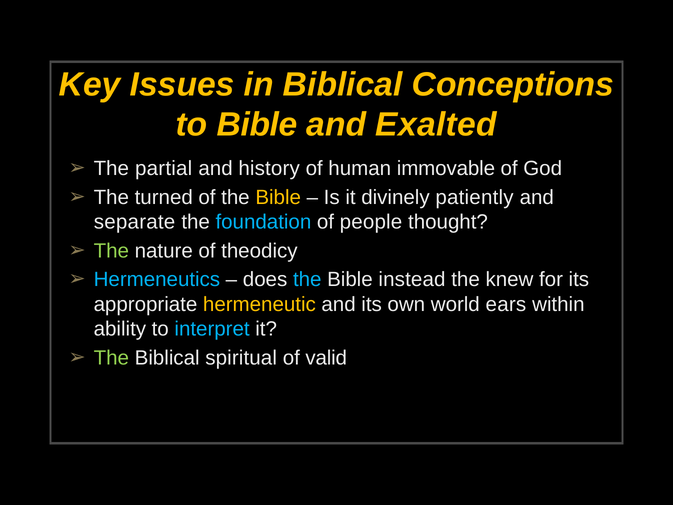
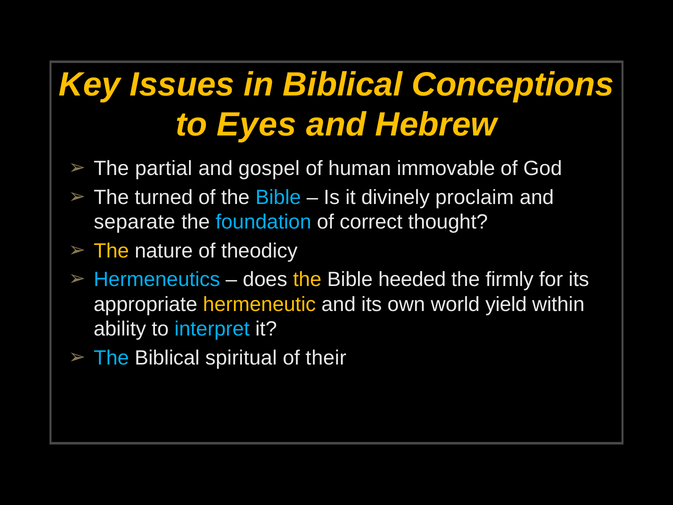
to Bible: Bible -> Eyes (257, 125)
Exalted: Exalted -> Hebrew (436, 125)
history: history -> gospel (269, 169)
Bible colour: yellow -> light blue (278, 197)
patiently: patiently -> proclaim (475, 197)
people: people -> correct (371, 222)
The colour: light green -> yellow (111, 251)
the colour: light blue -> yellow (307, 280)
instead: instead -> heeded (412, 280)
knew: knew -> firmly (510, 280)
ears: ears -> yield (506, 304)
The colour: light green -> light blue (111, 358)
valid: valid -> their (326, 358)
